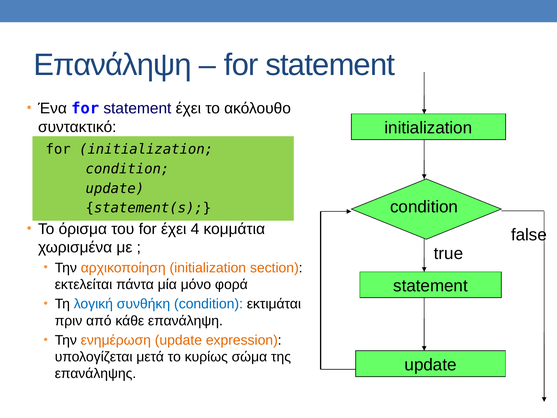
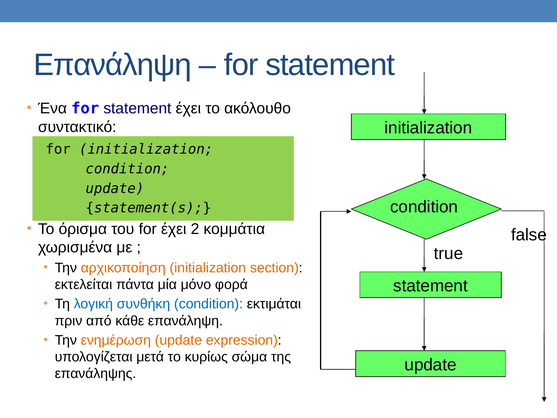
4: 4 -> 2 (195, 229)
